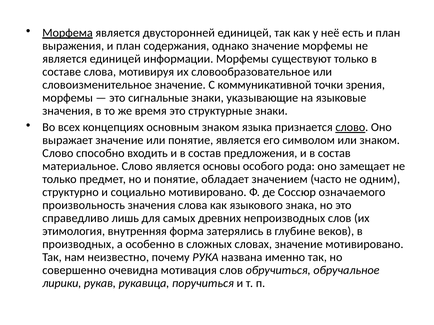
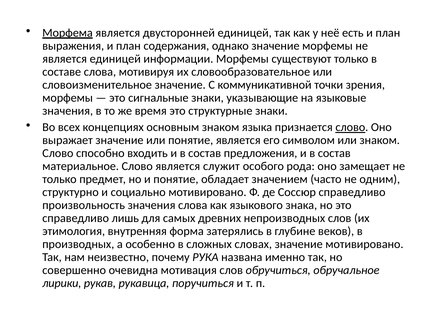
основы: основы -> служит (221, 167)
Соссюр означаемого: означаемого -> справедливо (352, 193)
